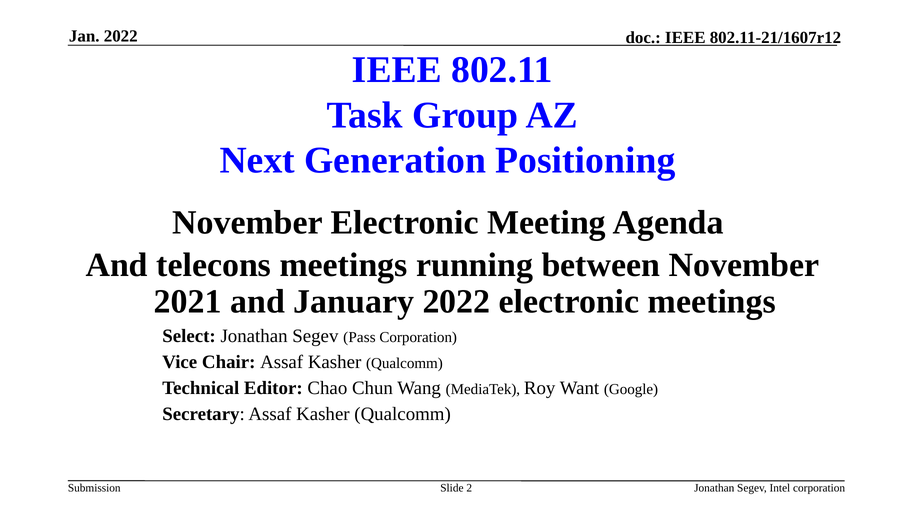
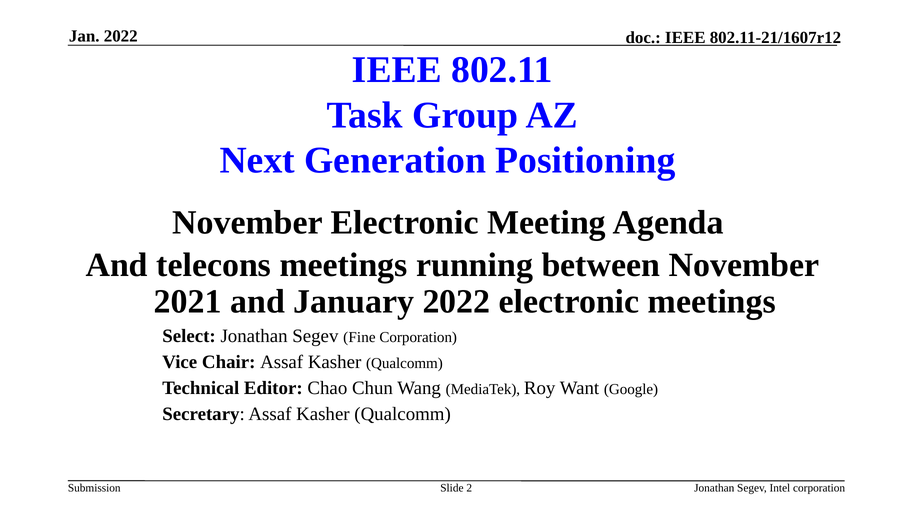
Pass: Pass -> Fine (359, 337)
